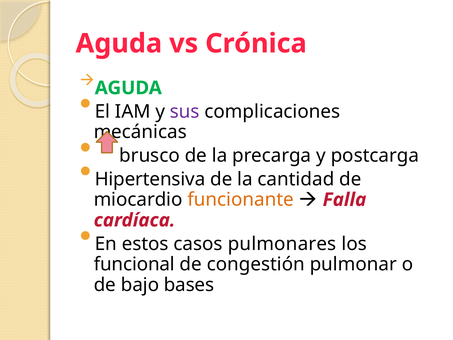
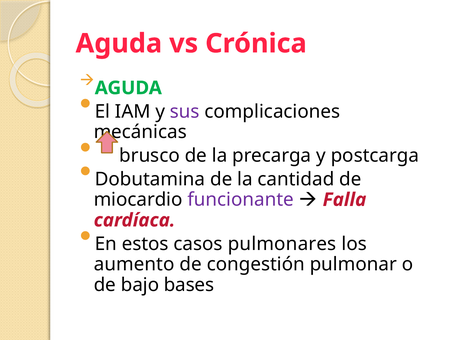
Hipertensiva: Hipertensiva -> Dobutamina (150, 179)
funcionante colour: orange -> purple (241, 200)
funcional: funcional -> aumento (134, 264)
